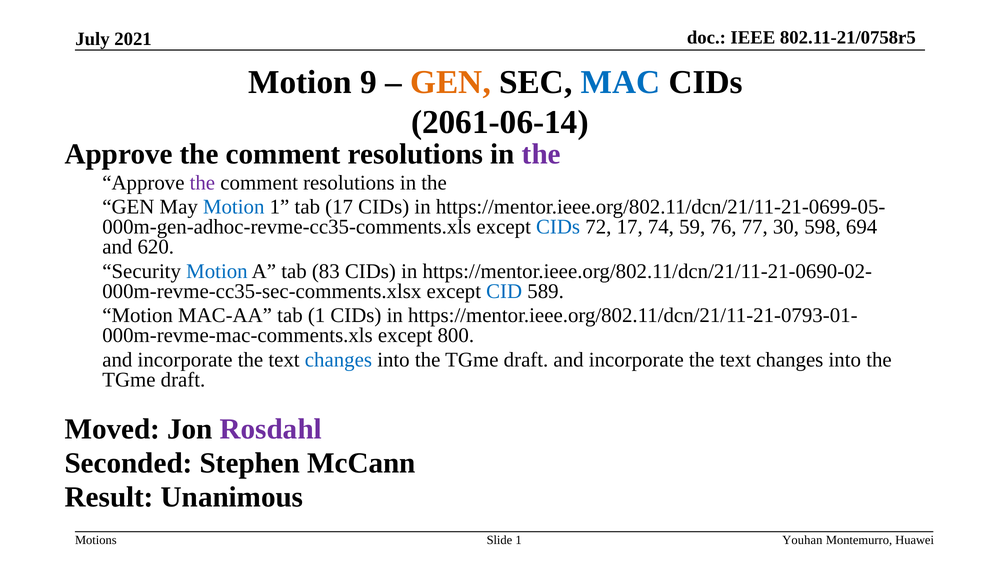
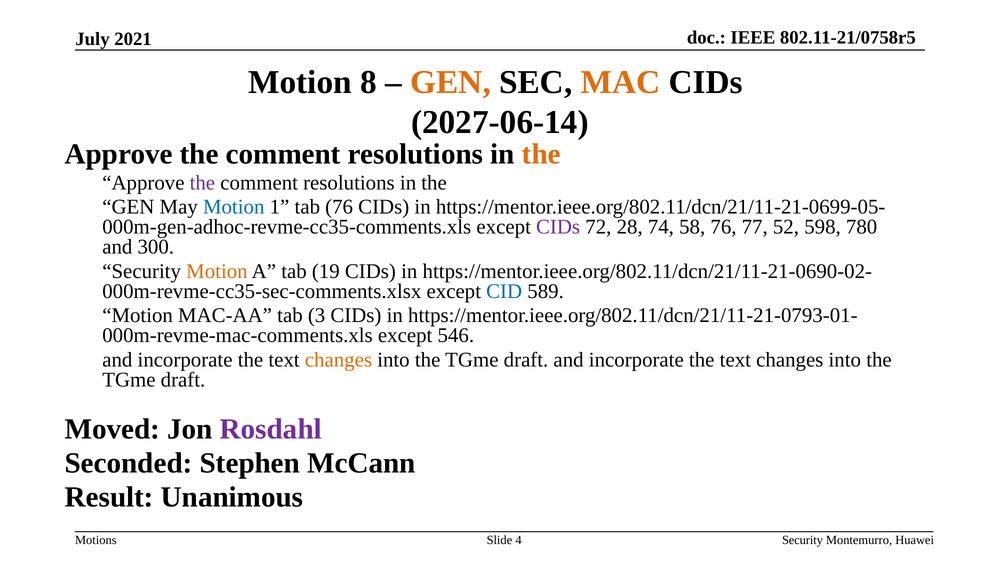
9: 9 -> 8 (369, 82)
MAC colour: blue -> orange (620, 82)
2061-06-14: 2061-06-14 -> 2027-06-14 (500, 122)
the colour: purple -> orange (541, 154)
tab 17: 17 -> 76 (339, 207)
CIDs colour: blue -> purple (558, 227)
72 17: 17 -> 28 (630, 227)
59: 59 -> 58 (692, 227)
30: 30 -> 52 (786, 227)
694: 694 -> 780 (862, 227)
620: 620 -> 300 (156, 247)
Motion colour: blue -> orange (217, 271)
83: 83 -> 19 (326, 271)
tab 1: 1 -> 3 (317, 315)
800: 800 -> 546 (456, 335)
changes colour: blue -> orange (338, 359)
Slide 1: 1 -> 4 (519, 539)
Youhan: Youhan -> Security (802, 539)
